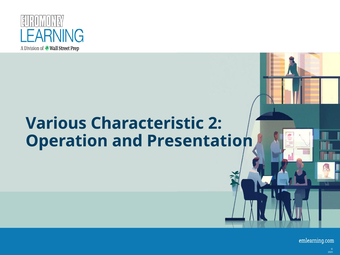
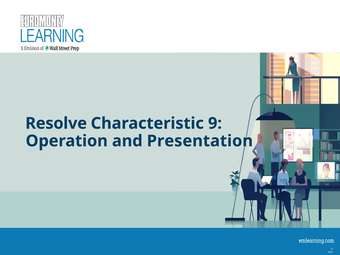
Various: Various -> Resolve (56, 123)
2: 2 -> 9 (215, 123)
